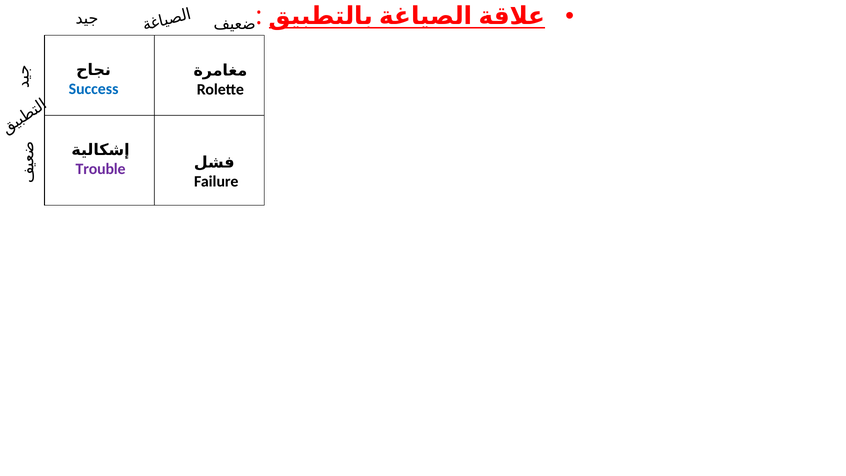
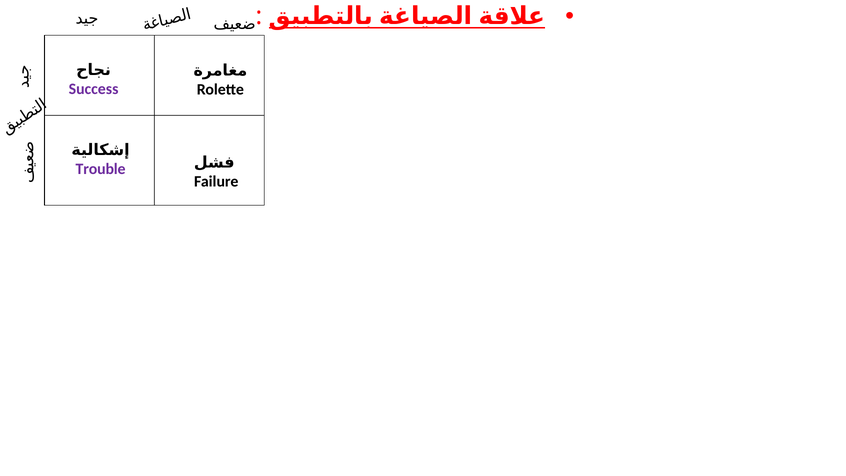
Success colour: blue -> purple (94, 89)
